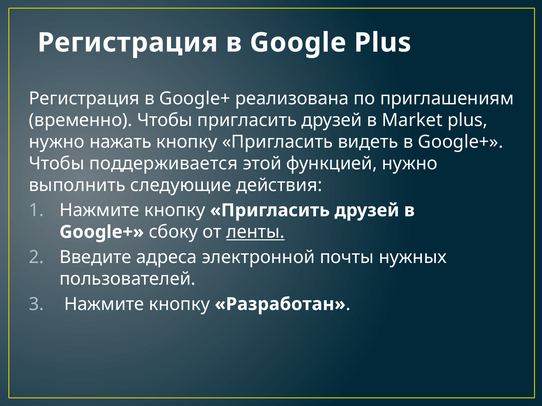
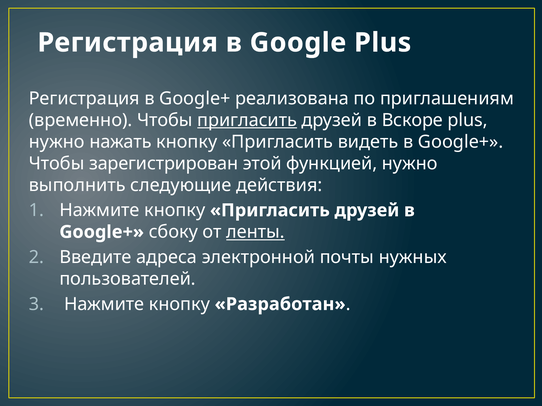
пригласить underline: none -> present (247, 120)
Market: Market -> Вскоре (412, 120)
поддерживается: поддерживается -> зарегистрирован (164, 164)
